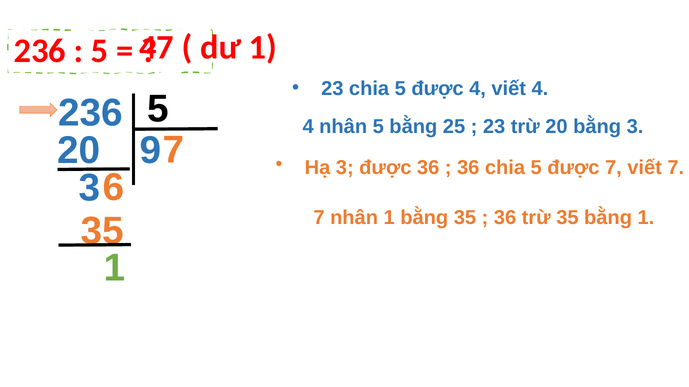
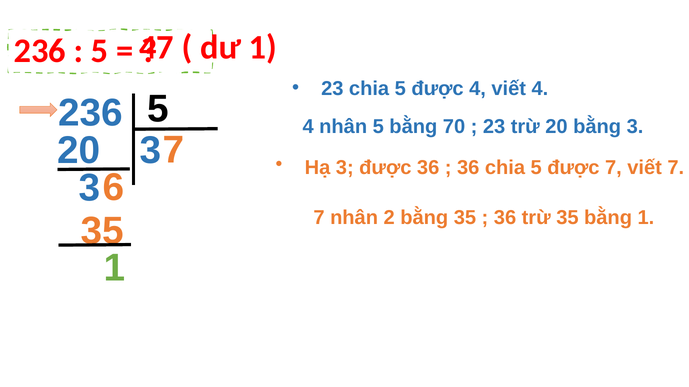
25: 25 -> 70 (454, 127)
9: 9 -> 3 (151, 151)
nhân 1: 1 -> 2 (389, 218)
